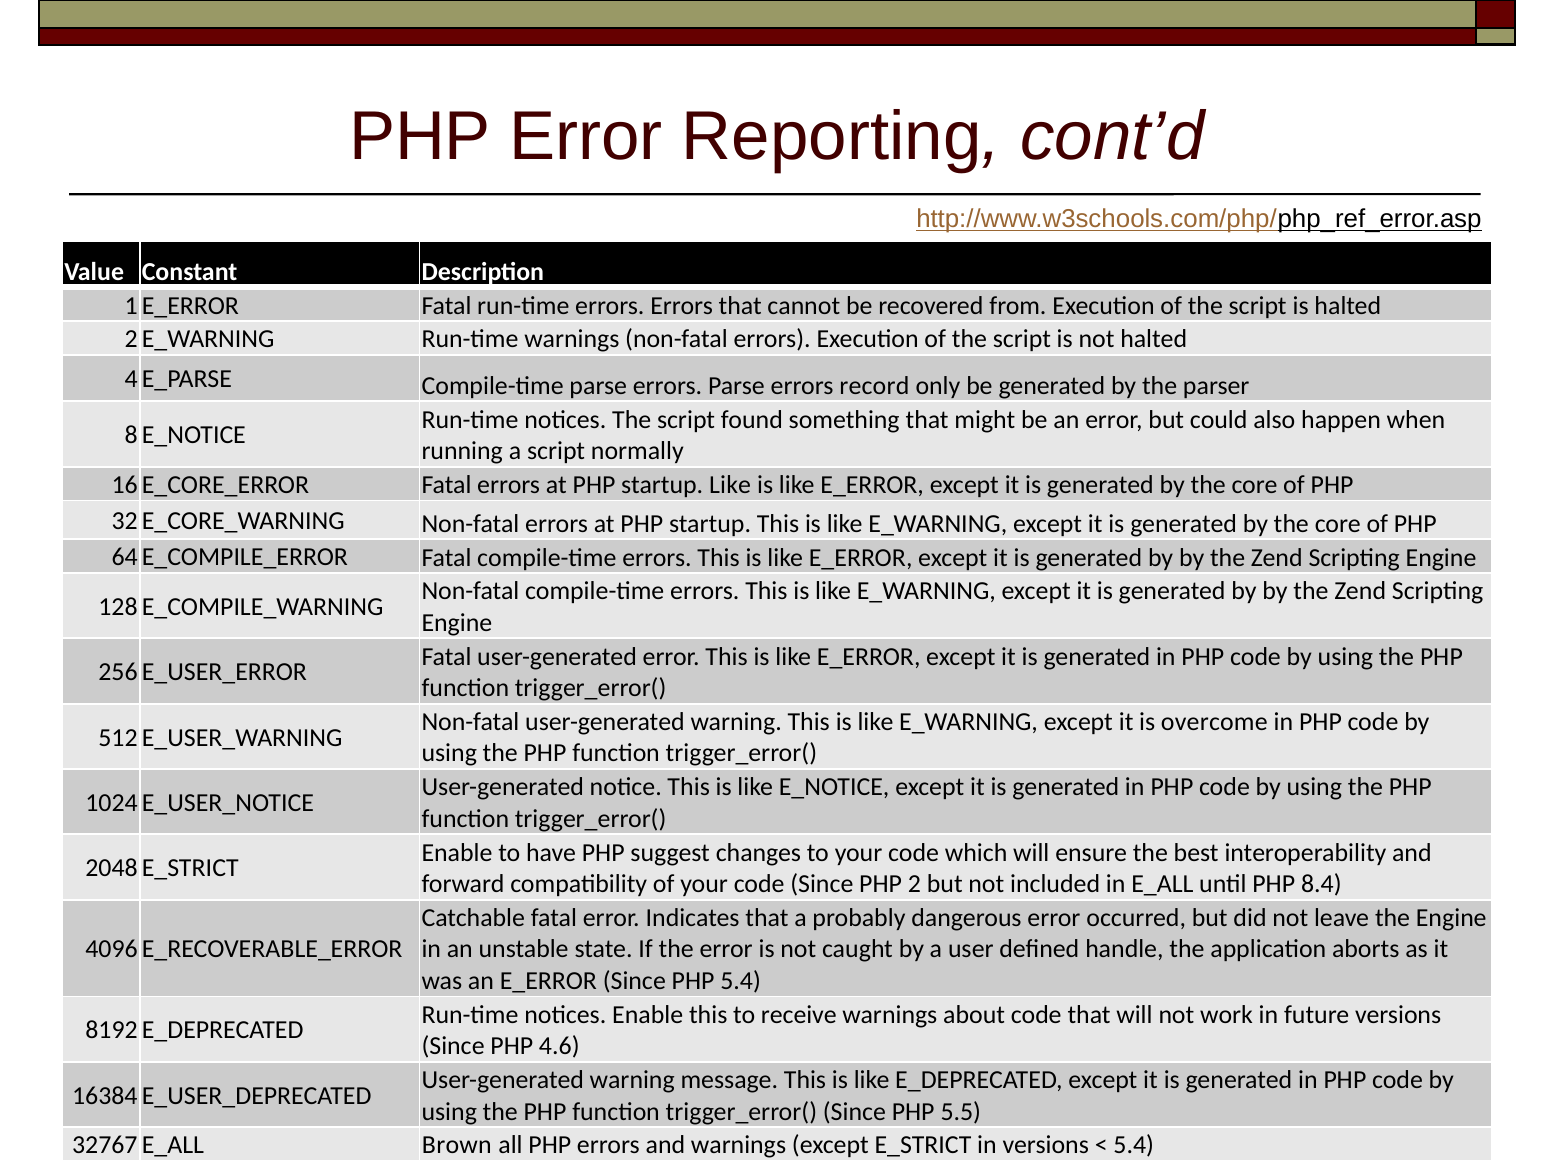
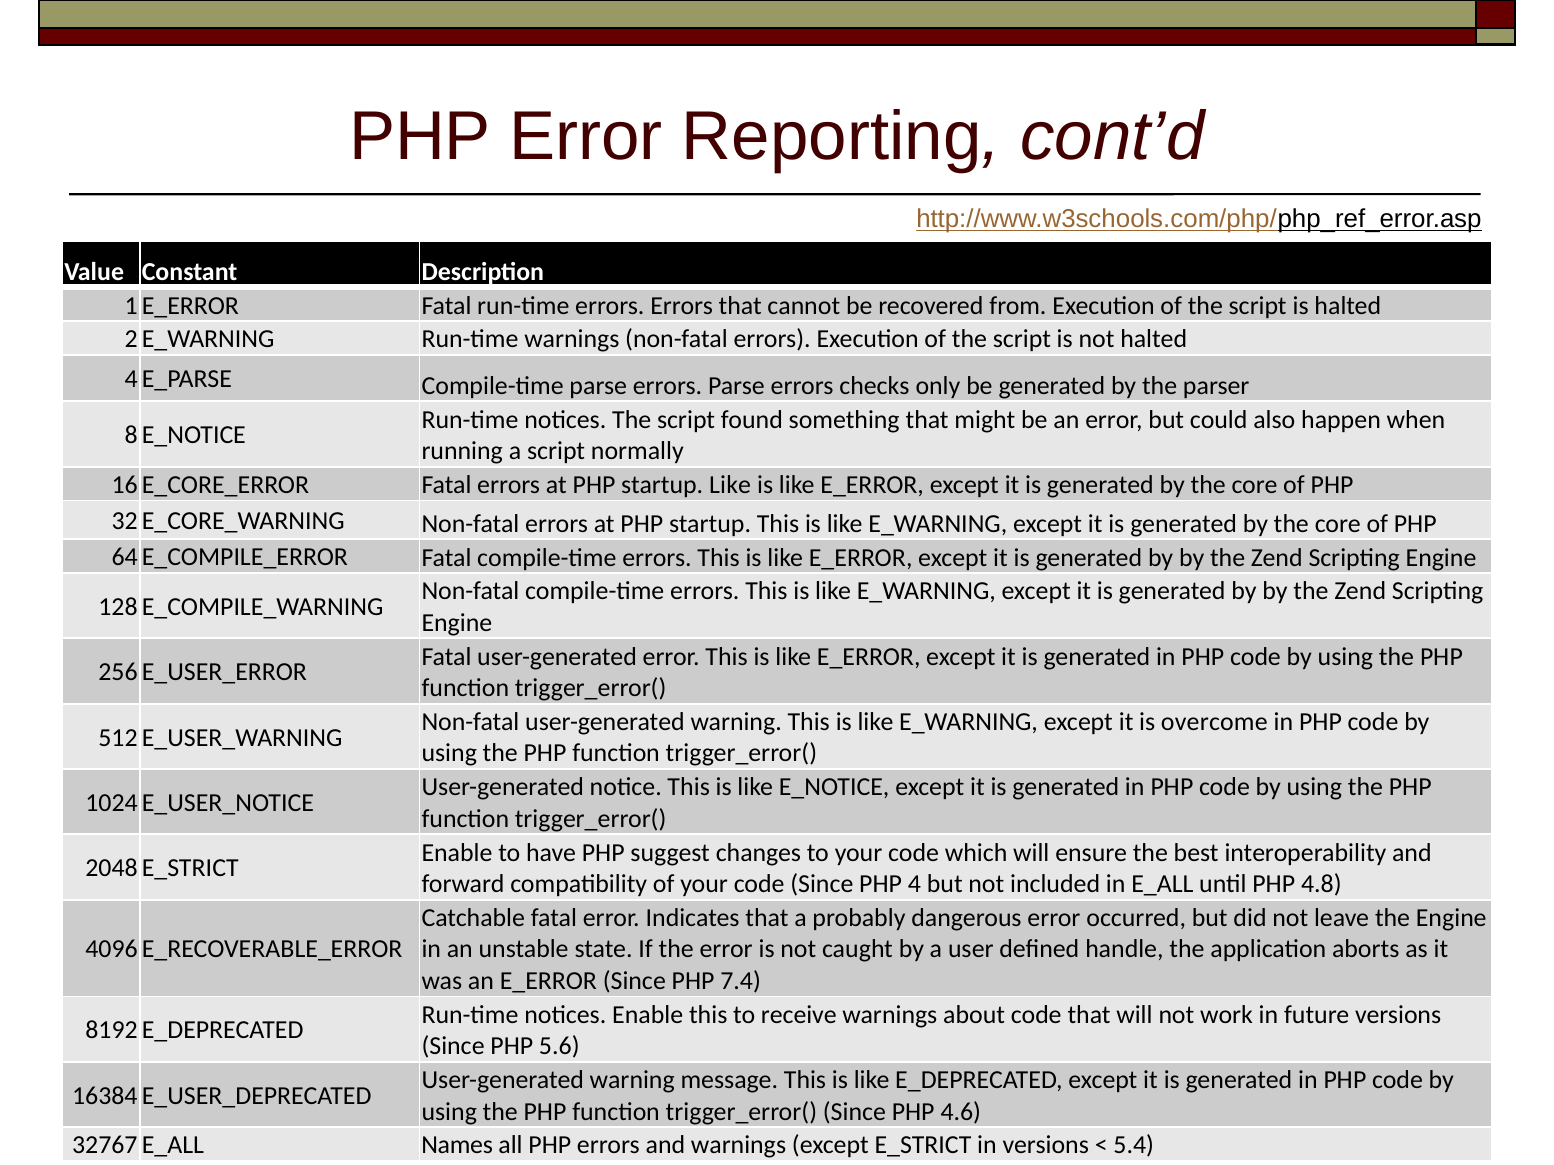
record: record -> checks (874, 386)
2: 2 -> 4 (914, 884)
8.4: 8.4 -> 4.8 (1321, 884)
PHP 5.4: 5.4 -> 7.4 (741, 981)
4.6: 4.6 -> 5.6 (559, 1047)
5.5: 5.5 -> 4.6 (961, 1112)
Brown: Brown -> Names (457, 1146)
